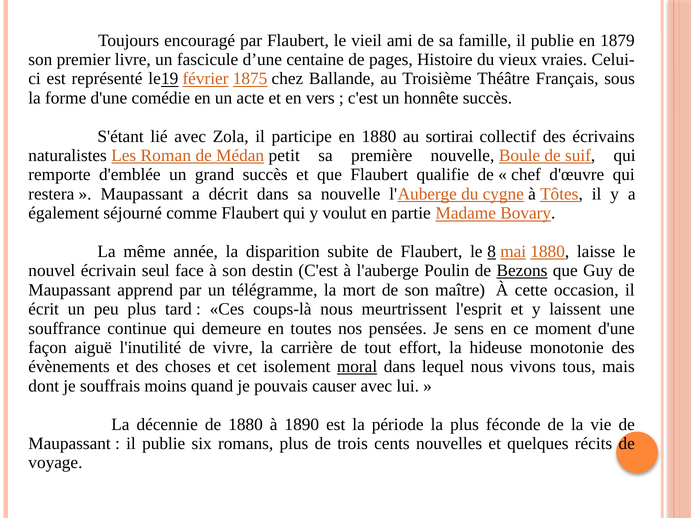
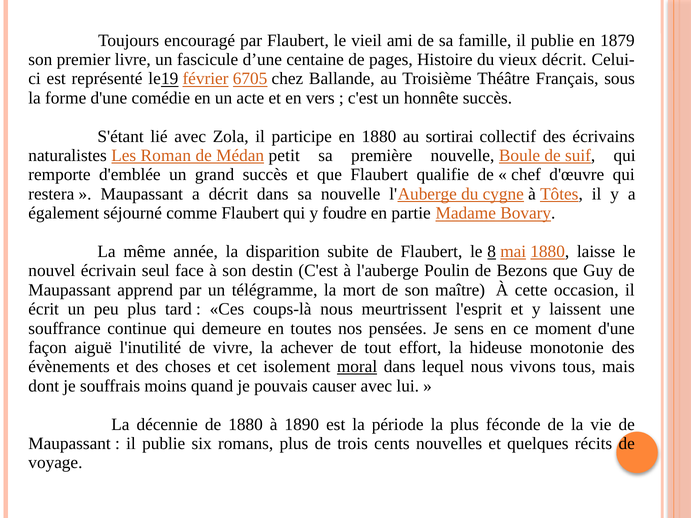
vieux vraies: vraies -> décrit (564, 60)
1875: 1875 -> 6705 (250, 79)
voulut: voulut -> foudre (345, 213)
Bezons underline: present -> none (522, 271)
carrière: carrière -> achever (307, 348)
